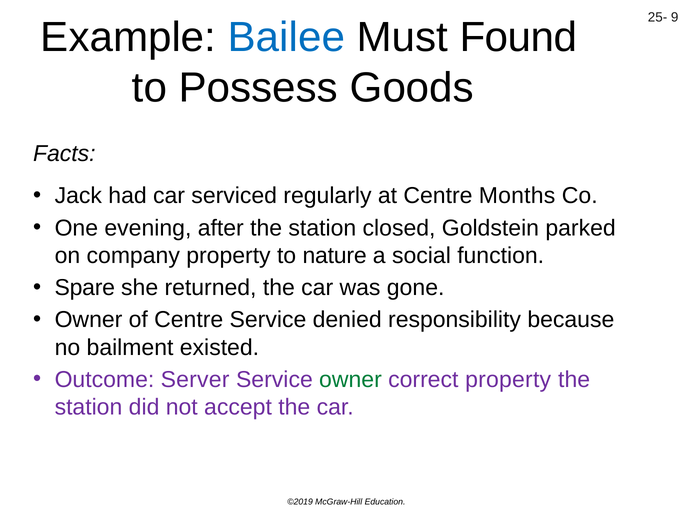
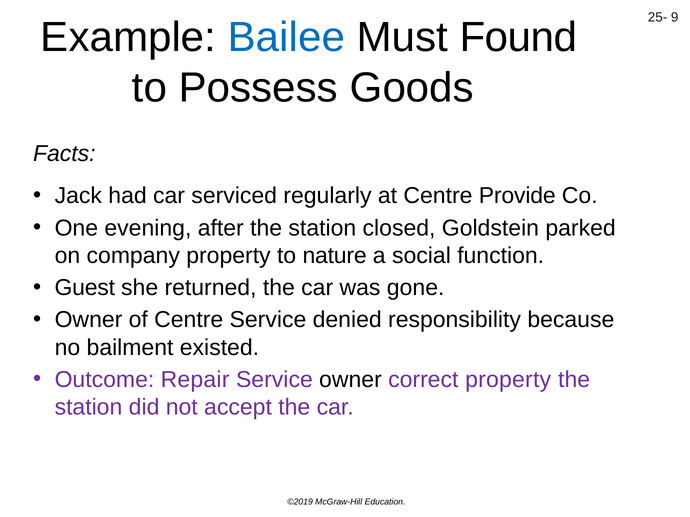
Months: Months -> Provide (517, 196)
Spare: Spare -> Guest (85, 288)
Server: Server -> Repair (195, 380)
owner colour: green -> black (350, 380)
